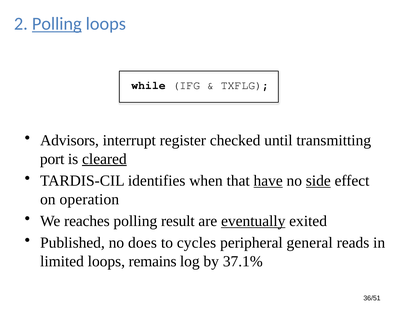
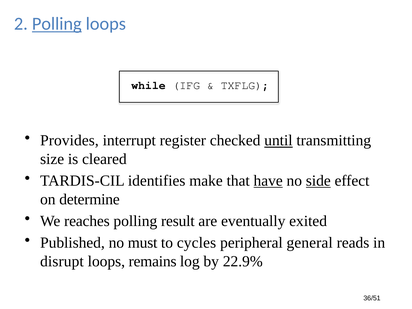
Advisors: Advisors -> Provides (69, 140)
until underline: none -> present (278, 140)
port: port -> size (52, 159)
cleared underline: present -> none (104, 159)
when: when -> make (206, 181)
operation: operation -> determine (90, 199)
eventually underline: present -> none (253, 221)
does: does -> must (143, 243)
limited: limited -> disrupt (62, 261)
37.1%: 37.1% -> 22.9% (243, 261)
